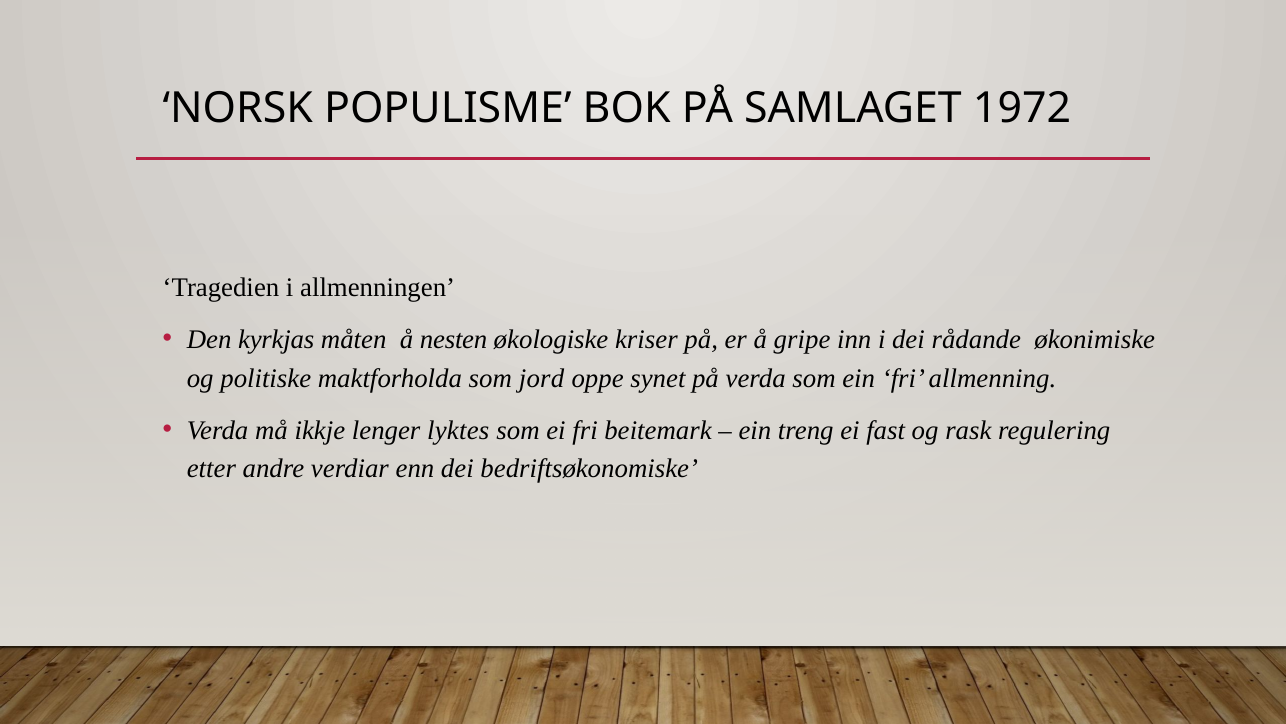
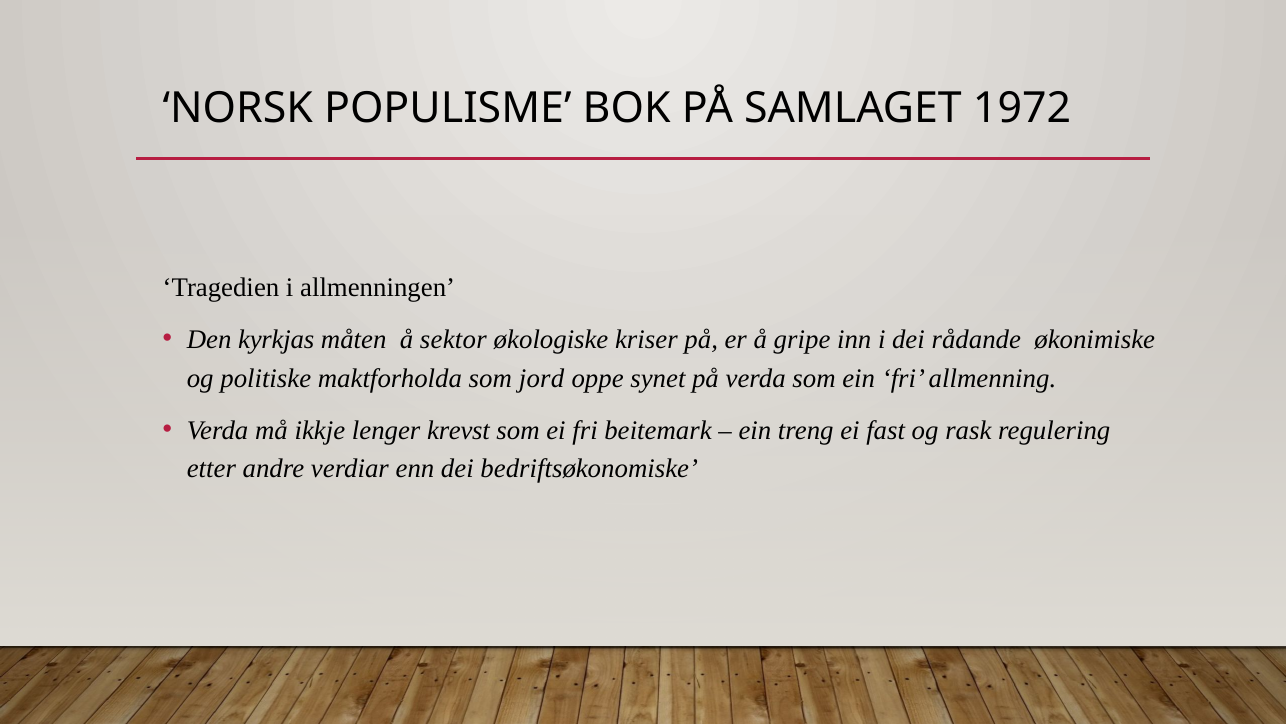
nesten: nesten -> sektor (453, 339)
lyktes: lyktes -> krevst (458, 430)
